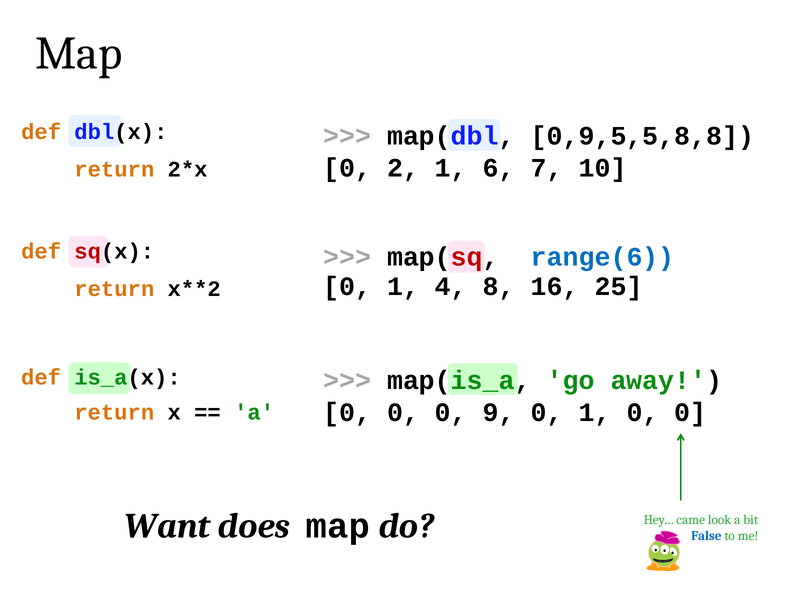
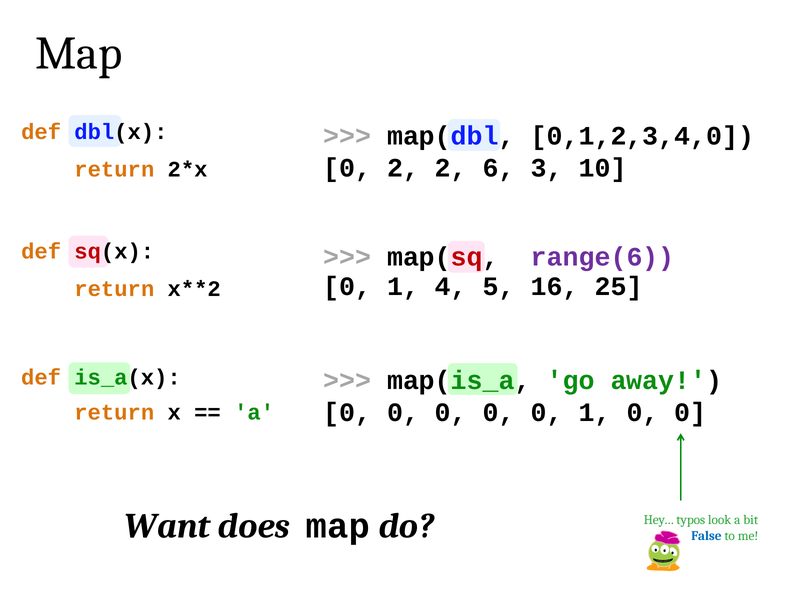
0,9,5,5,8,8: 0,9,5,5,8,8 -> 0,1,2,3,4,0 (642, 136)
2 1: 1 -> 2 (451, 168)
7: 7 -> 3 (547, 168)
range(6 colour: blue -> purple (603, 257)
8: 8 -> 5 (499, 287)
9: 9 -> 0 (499, 413)
came: came -> typos (691, 520)
